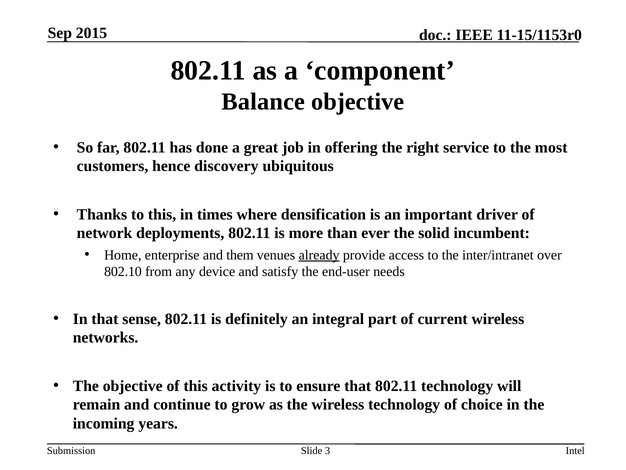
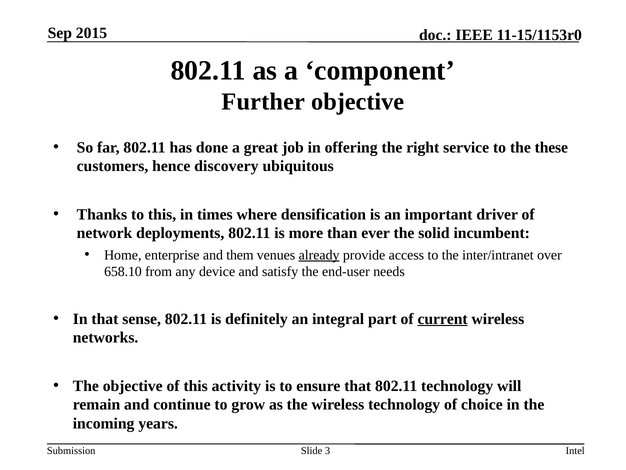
Balance: Balance -> Further (263, 102)
most: most -> these (551, 147)
802.10: 802.10 -> 658.10 (123, 272)
current underline: none -> present (443, 319)
